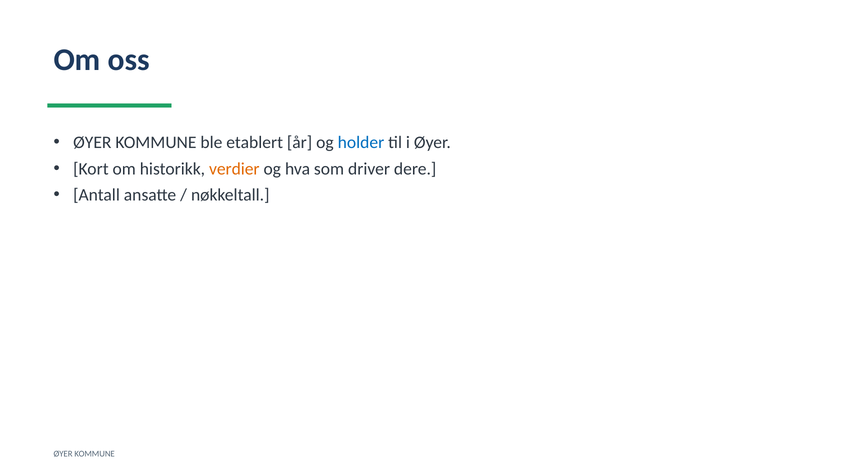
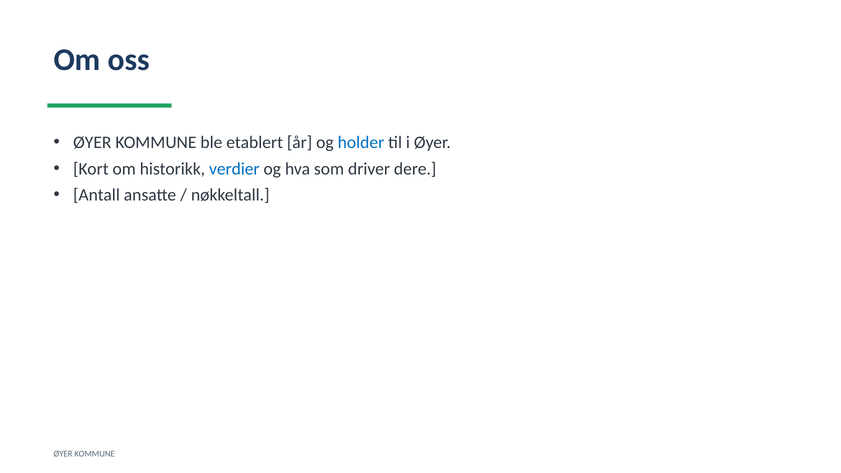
verdier colour: orange -> blue (234, 169)
